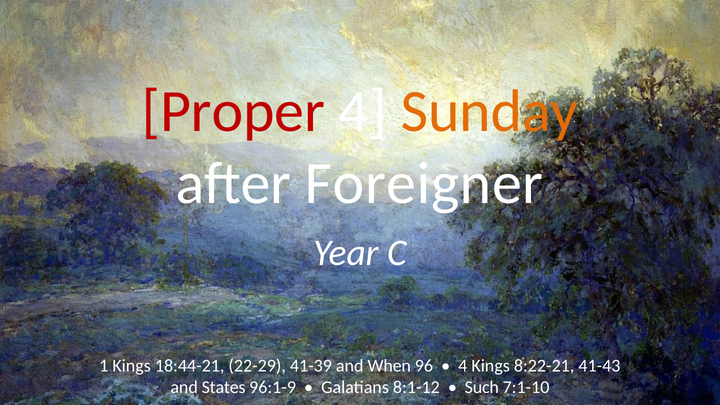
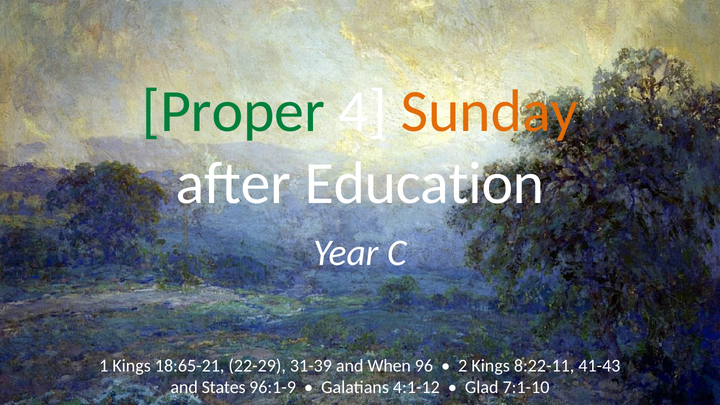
Proper colour: red -> green (233, 112)
Foreigner: Foreigner -> Education (425, 184)
18:44-21: 18:44-21 -> 18:65-21 (190, 366)
41-39: 41-39 -> 31-39 (311, 366)
4: 4 -> 2 (463, 366)
8:22-21: 8:22-21 -> 8:22-11 (544, 366)
8:1-12: 8:1-12 -> 4:1-12 (416, 387)
Such: Such -> Glad (482, 387)
